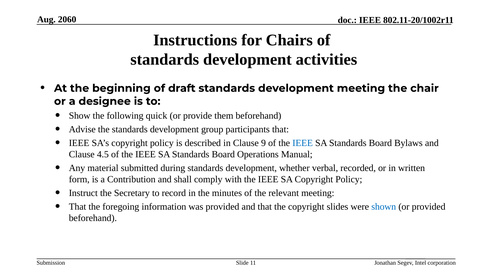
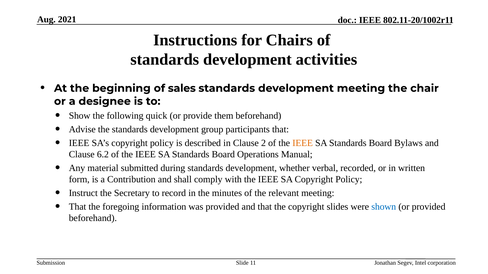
2060: 2060 -> 2021 (67, 19)
draft: draft -> sales (182, 88)
9: 9 -> 2 (264, 143)
IEEE colour: blue -> orange (303, 143)
4.5: 4.5 -> 6.2 (103, 155)
